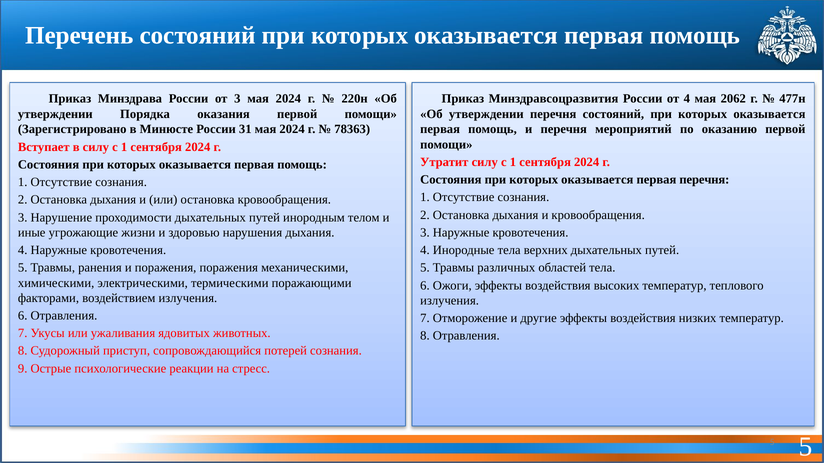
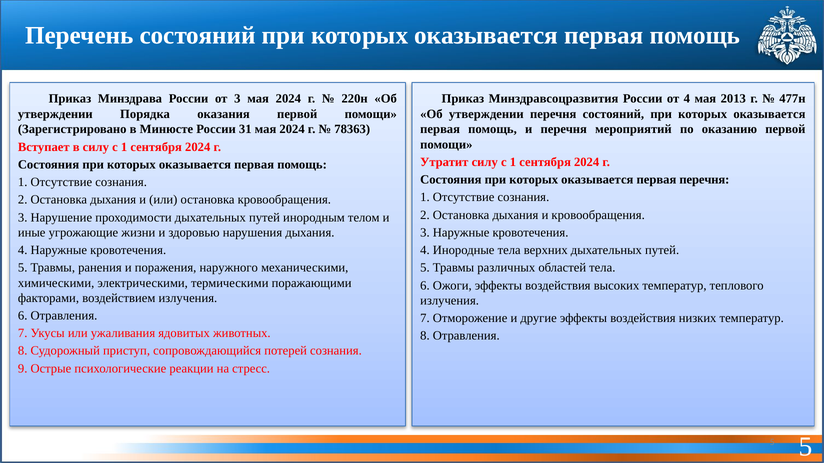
2062: 2062 -> 2013 (733, 98)
поражения поражения: поражения -> наружного (229, 268)
